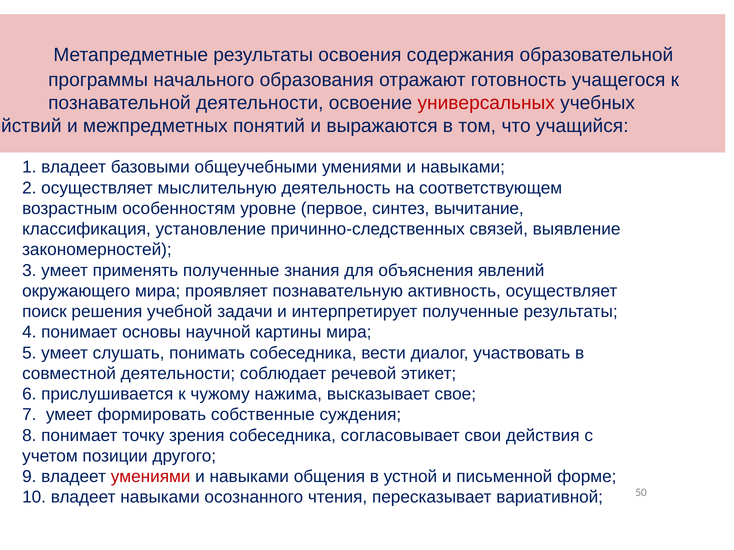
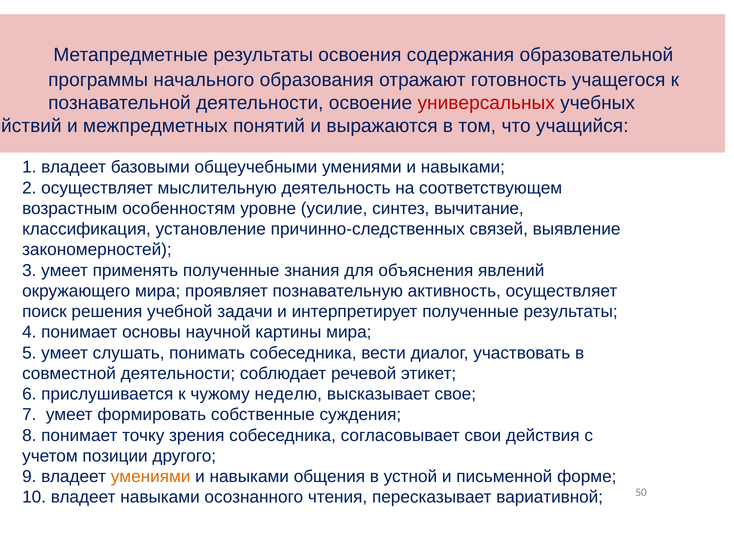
первое: первое -> усилие (334, 209)
нажима: нажима -> неделю (288, 395)
умениями colour: red -> orange (151, 477)
